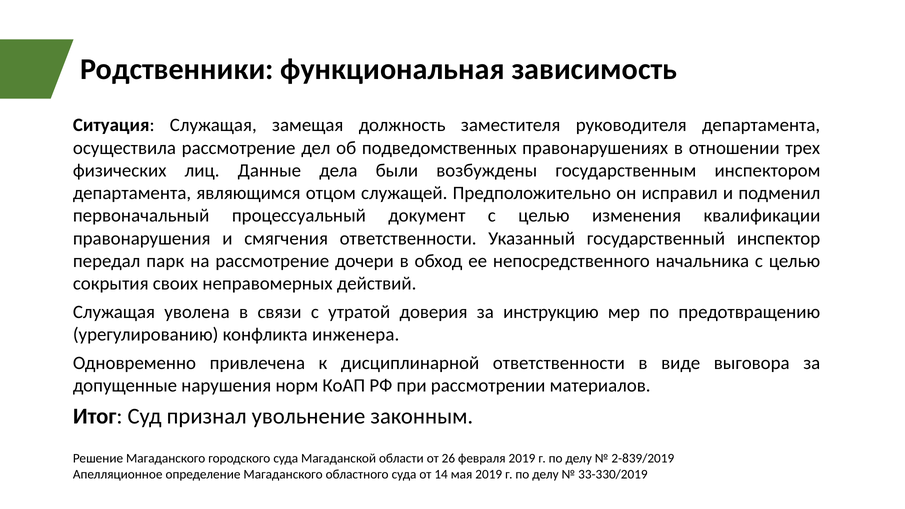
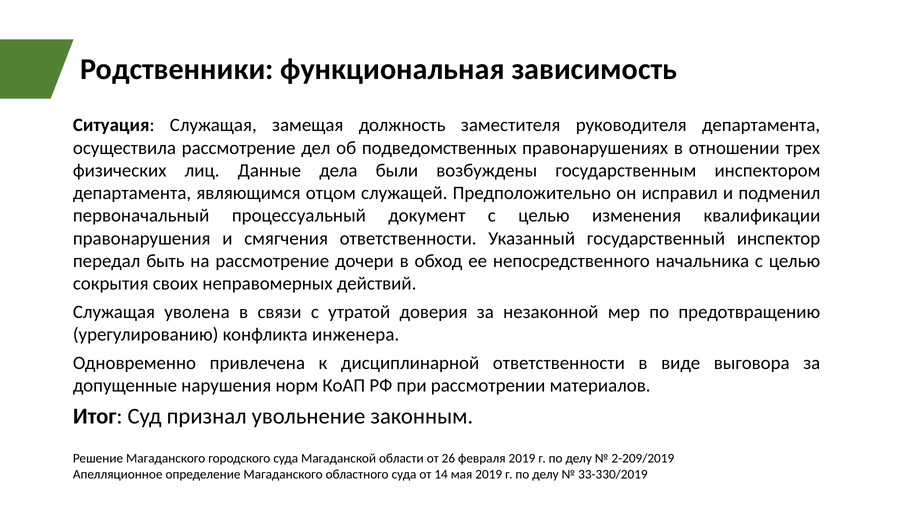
парк: парк -> быть (165, 261)
инструкцию: инструкцию -> незаконной (551, 312)
2-839/2019: 2-839/2019 -> 2-209/2019 (643, 459)
